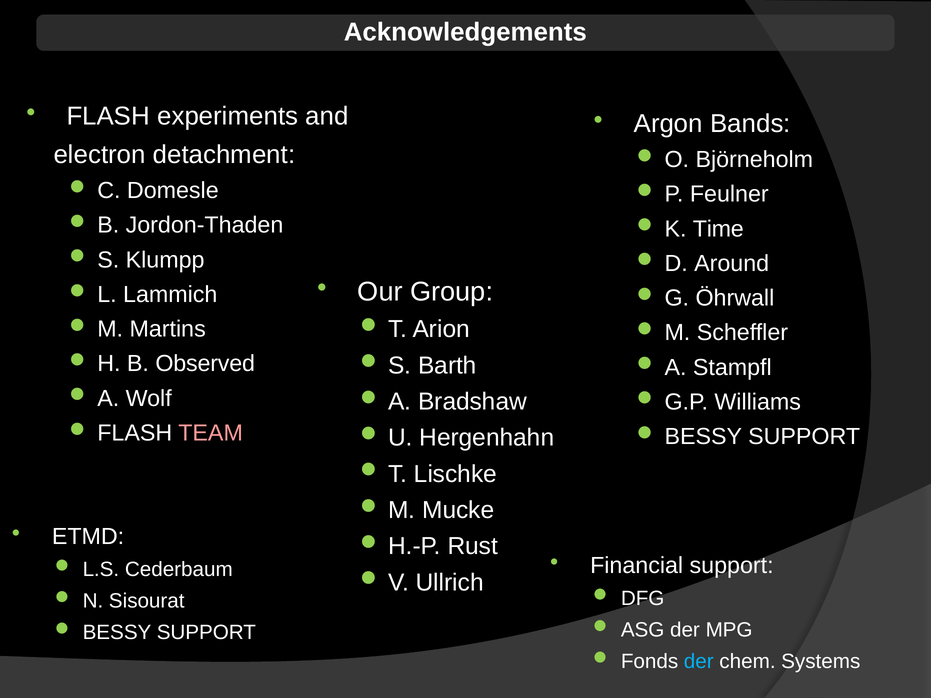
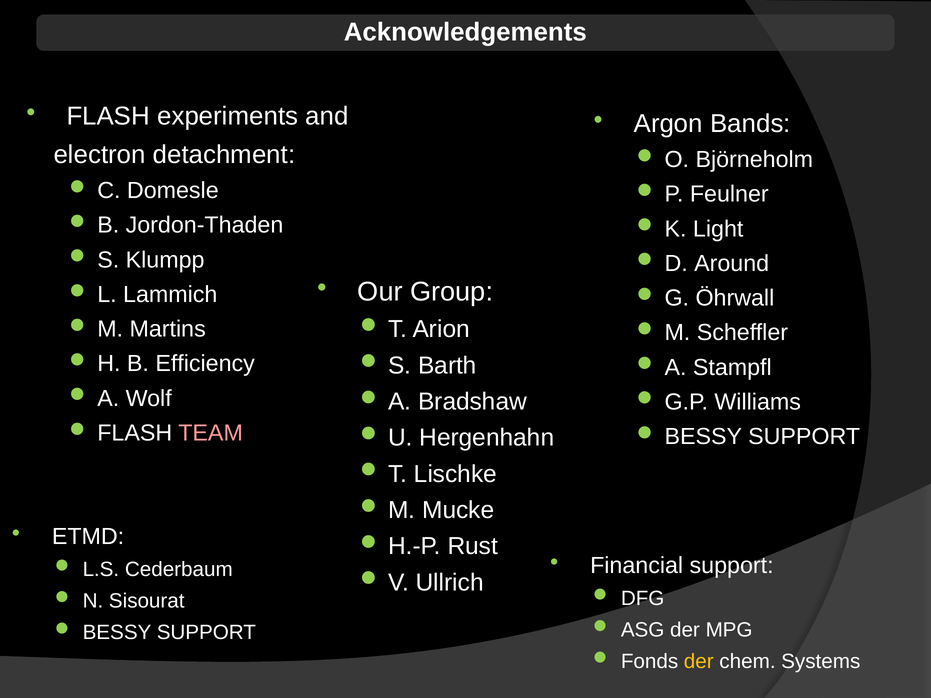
Time: Time -> Light (718, 229)
Observed: Observed -> Efficiency (205, 364)
der colour: light blue -> yellow (699, 662)
